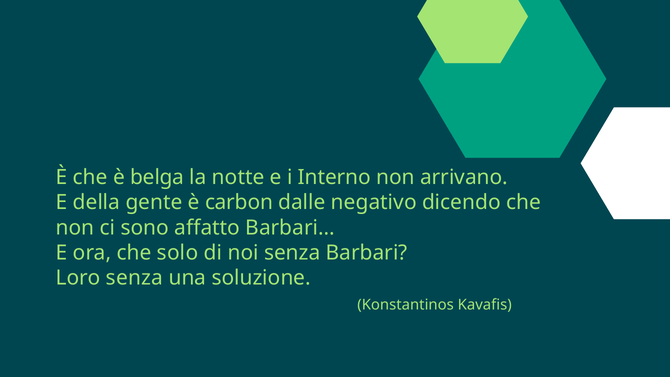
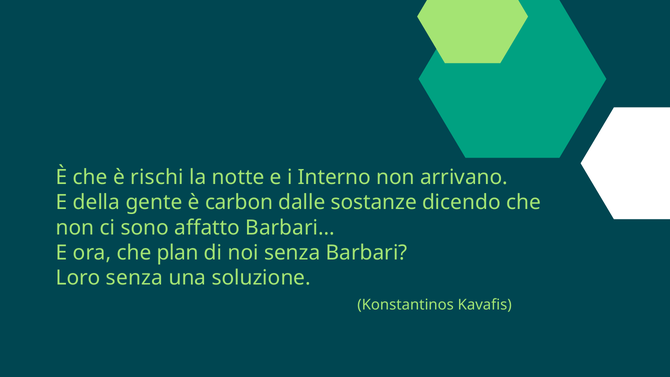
belga: belga -> rischi (157, 177)
negativo: negativo -> sostanze (374, 202)
solo: solo -> plan (178, 253)
